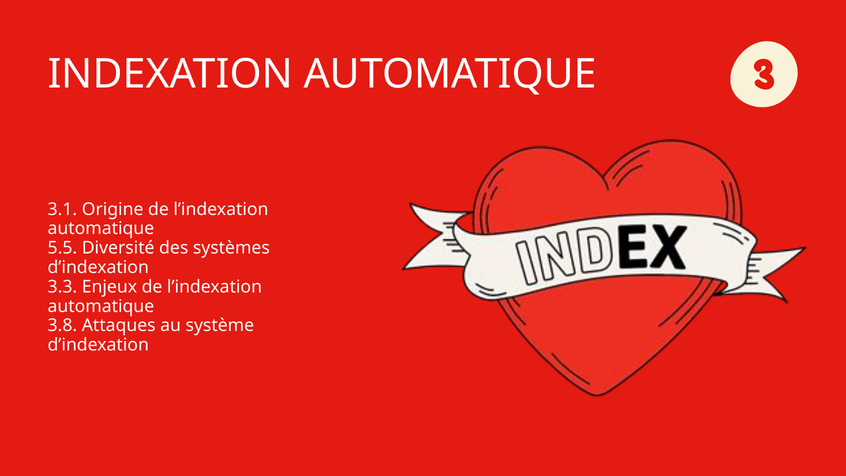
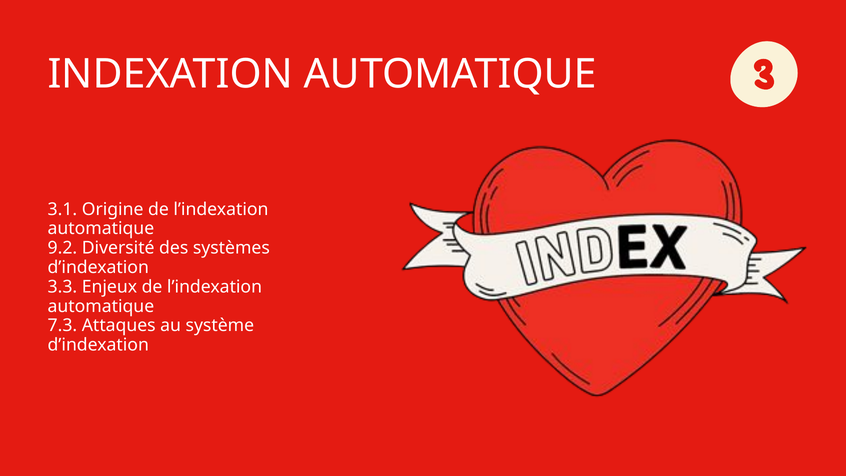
5.5: 5.5 -> 9.2 (62, 248)
3.8: 3.8 -> 7.3 (62, 325)
